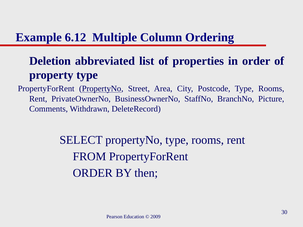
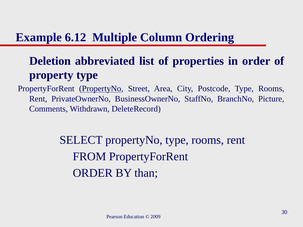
then: then -> than (146, 173)
